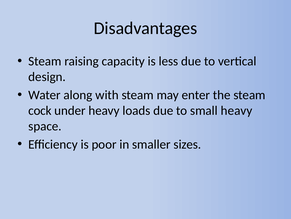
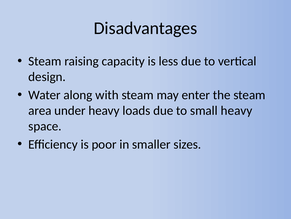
cock: cock -> area (40, 110)
